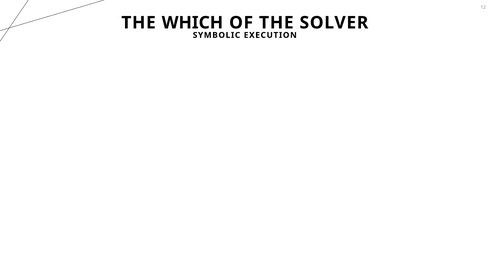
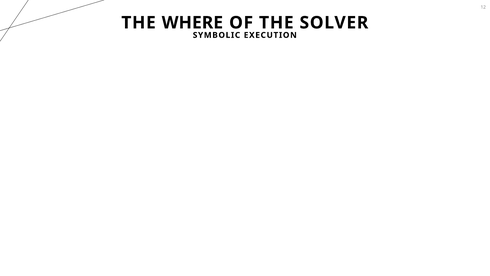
WHICH: WHICH -> WHERE (192, 23)
